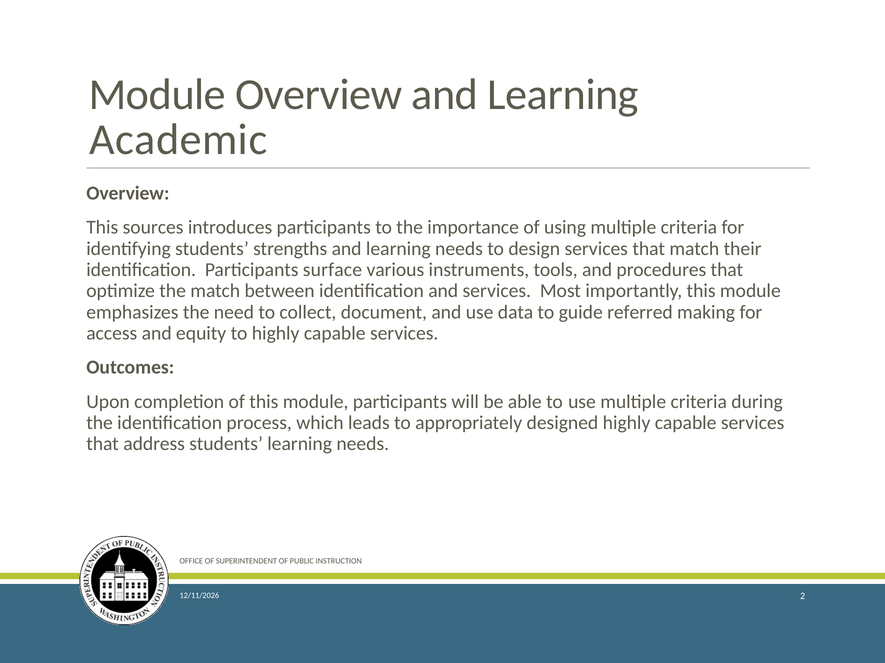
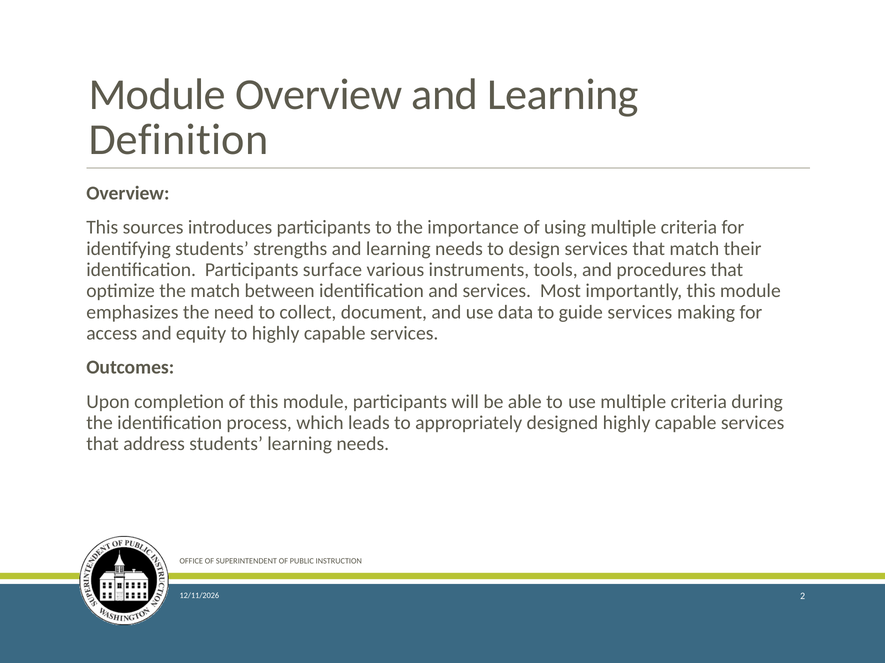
Academic: Academic -> Definition (178, 140)
guide referred: referred -> services (640, 313)
